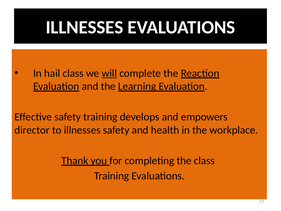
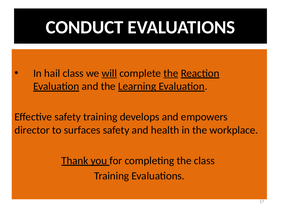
ILLNESSES: ILLNESSES -> CONDUCT (84, 27)
the underline: none -> present (171, 73)
to illnesses: illnesses -> surfaces (82, 130)
